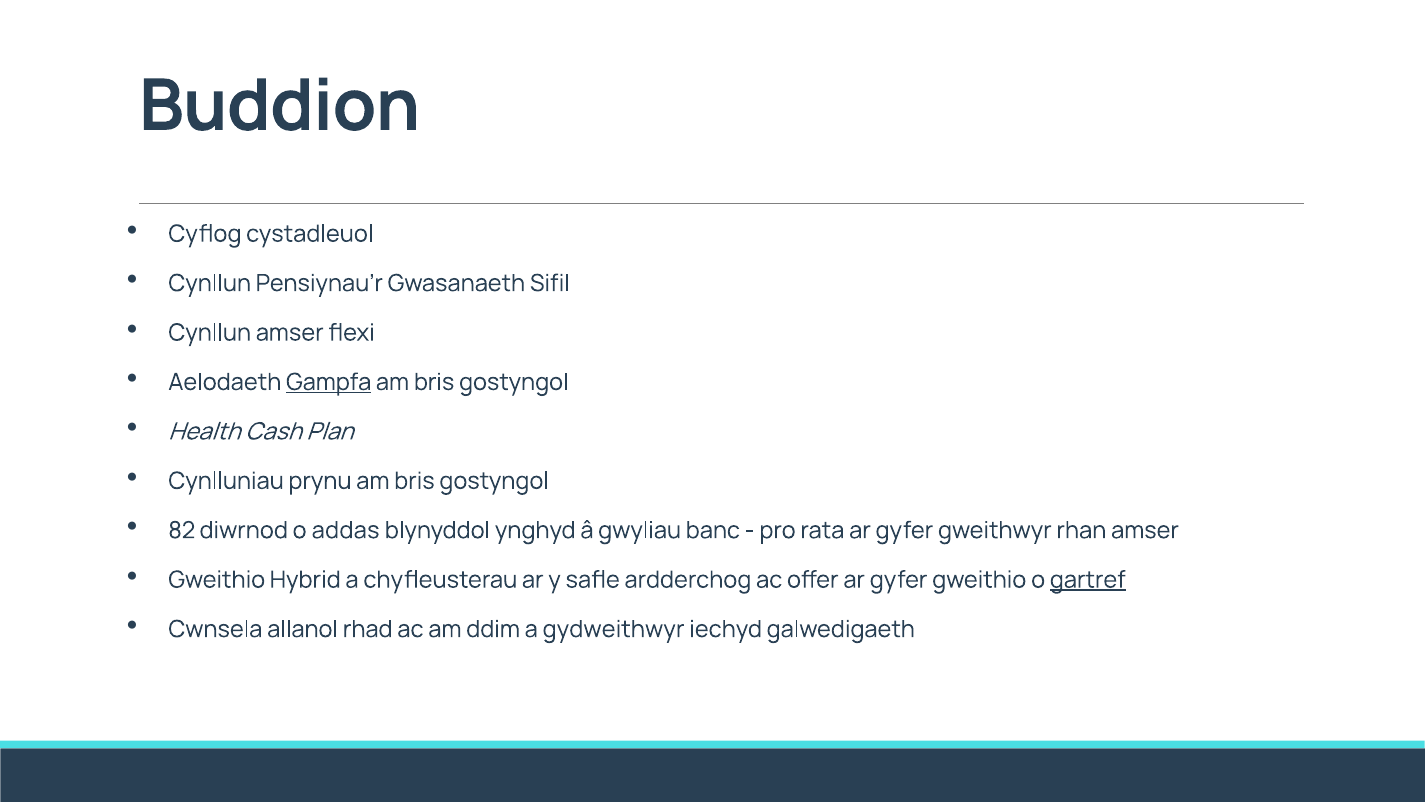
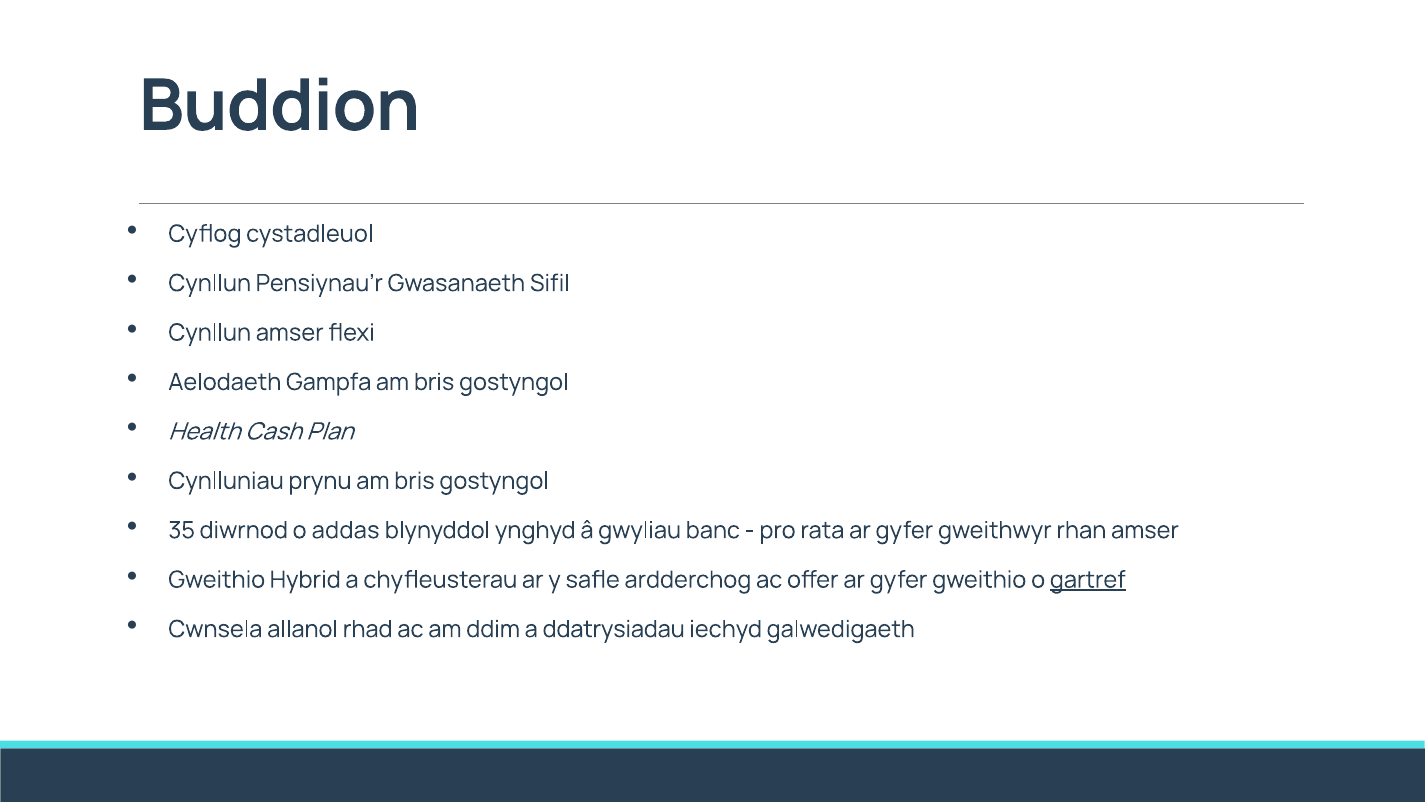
Gampfa underline: present -> none (329, 382)
82: 82 -> 35 (182, 530)
gydweithwyr: gydweithwyr -> ddatrysiadau (614, 629)
